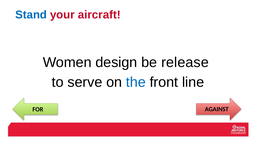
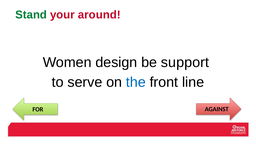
Stand colour: blue -> green (31, 15)
aircraft: aircraft -> around (99, 15)
release: release -> support (185, 62)
